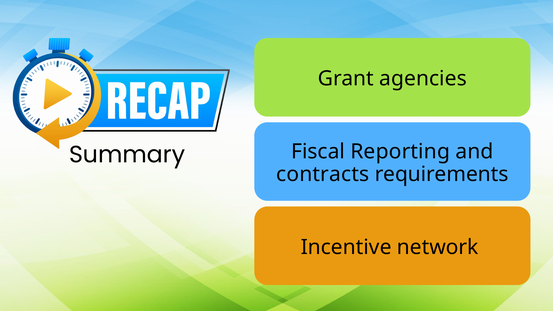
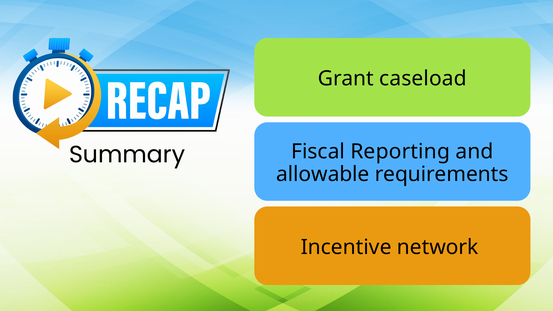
agencies: agencies -> caseload (423, 79)
contracts: contracts -> allowable (323, 174)
